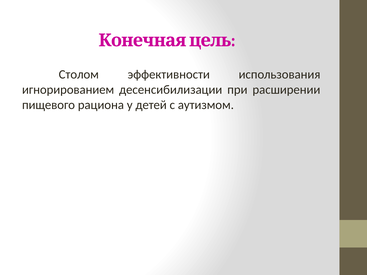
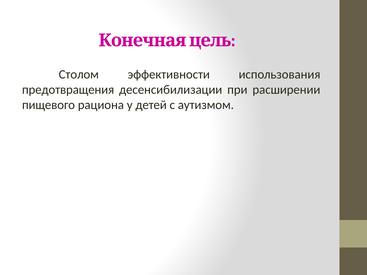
игнорированием: игнорированием -> предотвращения (68, 90)
